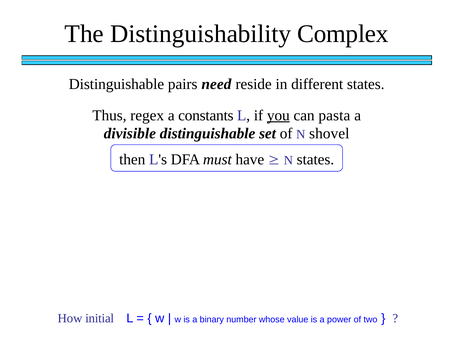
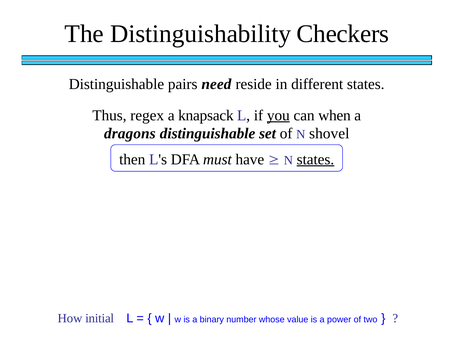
Complex: Complex -> Checkers (343, 34)
constants: constants -> knapsack (206, 115)
pasta: pasta -> when (335, 115)
divisible: divisible -> dragons (130, 134)
states underline: none -> present (315, 159)
